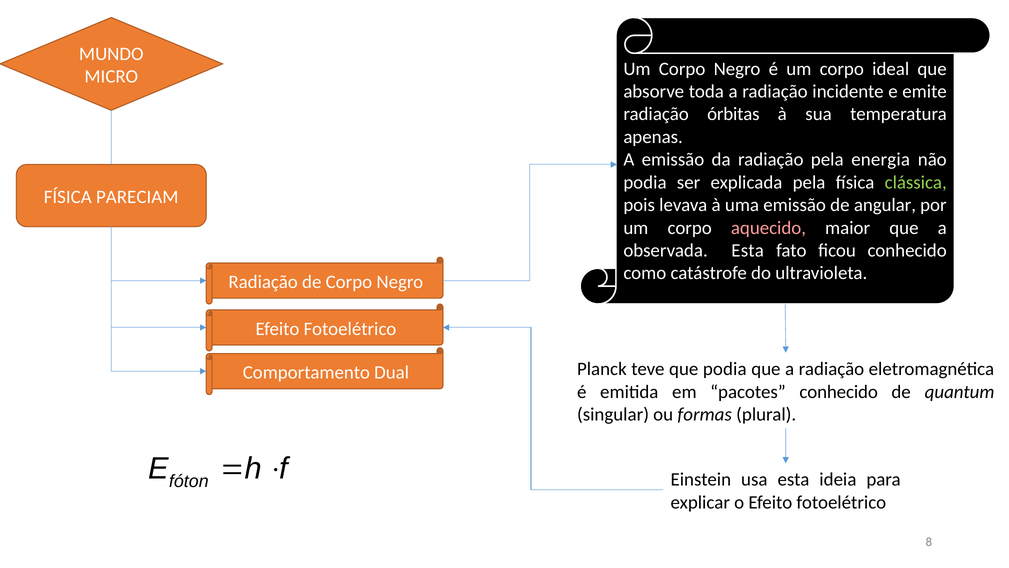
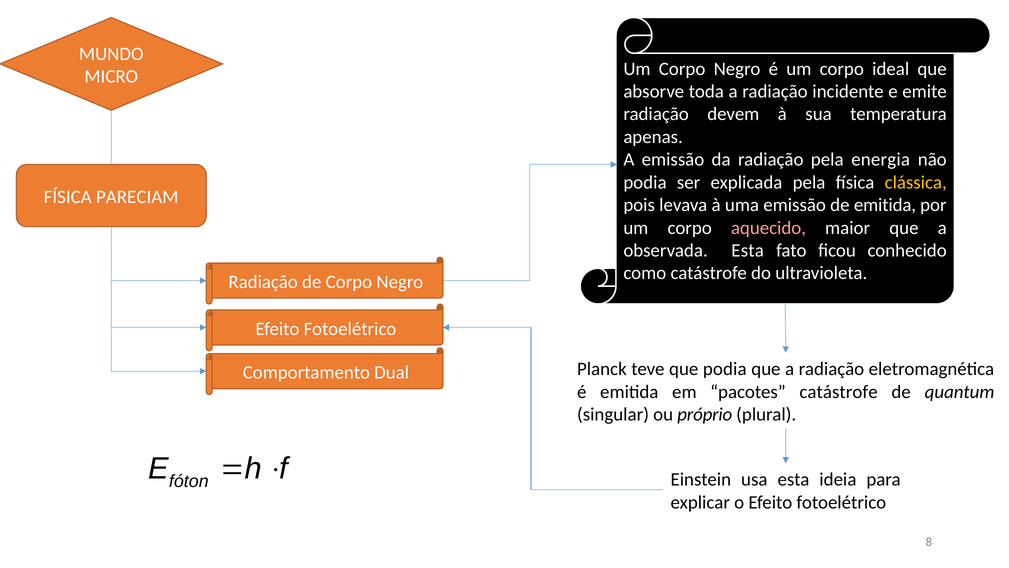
órbitas: órbitas -> devem (733, 114)
clássica colour: light green -> yellow (916, 182)
de angular: angular -> emitida (885, 205)
pacotes conhecido: conhecido -> catástrofe (839, 392)
formas: formas -> próprio (705, 414)
